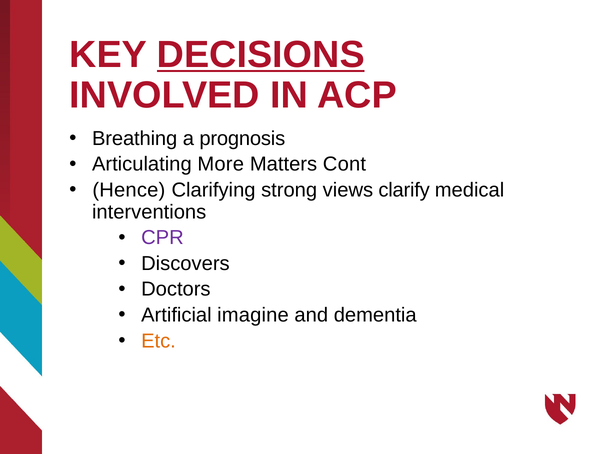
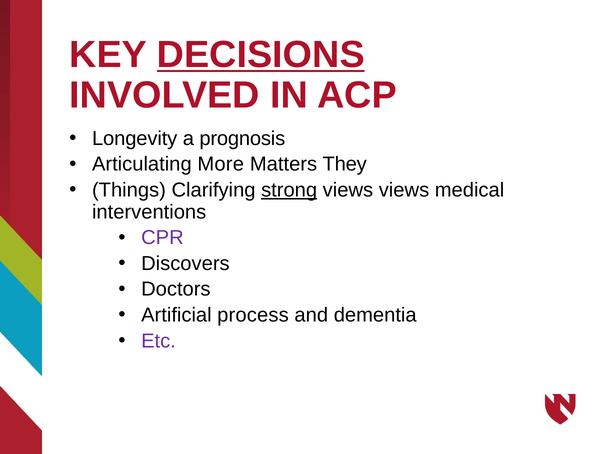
Breathing: Breathing -> Longevity (135, 138)
Cont: Cont -> They (345, 164)
Hence: Hence -> Things (129, 190)
strong underline: none -> present (289, 190)
views clarify: clarify -> views (404, 190)
imagine: imagine -> process (253, 315)
Etc colour: orange -> purple (159, 341)
